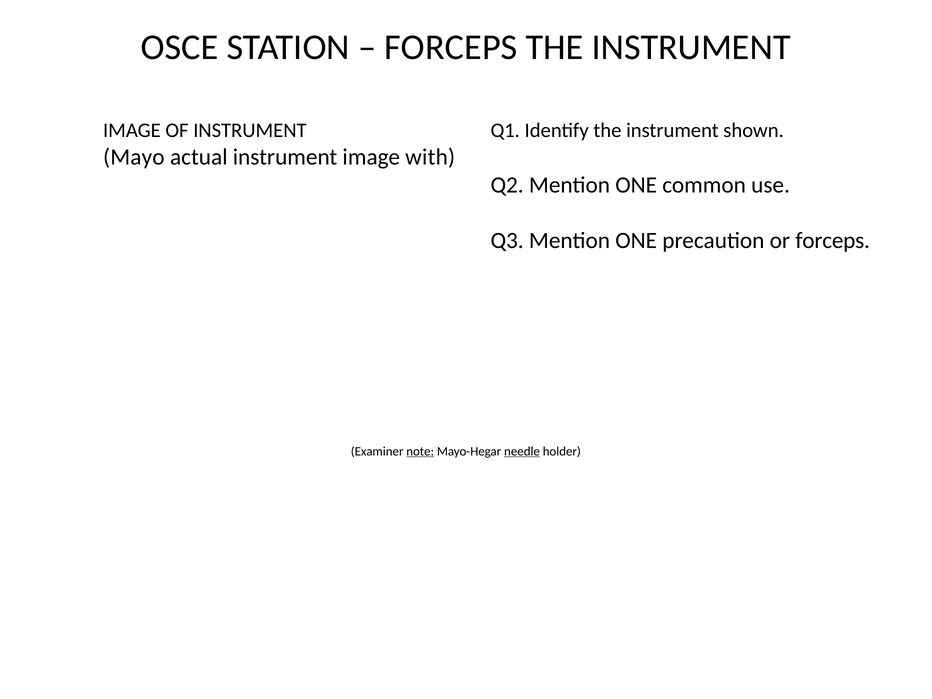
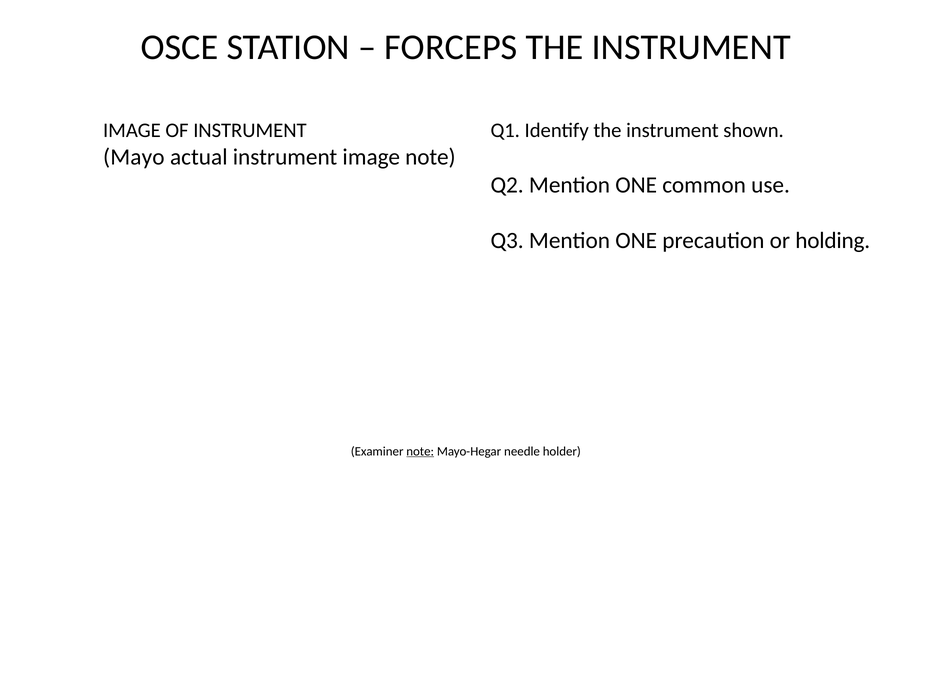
image with: with -> note (430, 157)
or forceps: forceps -> holding (833, 241)
needle underline: present -> none (522, 451)
